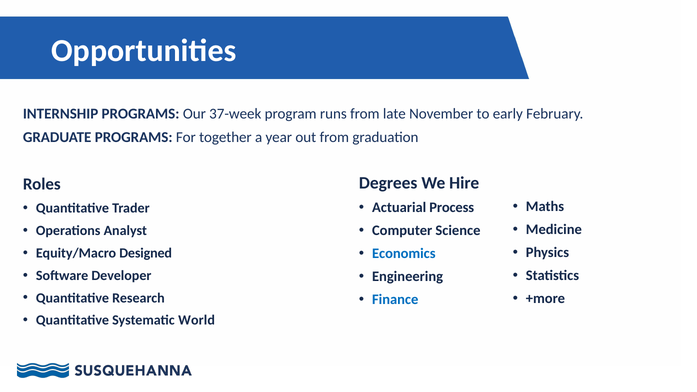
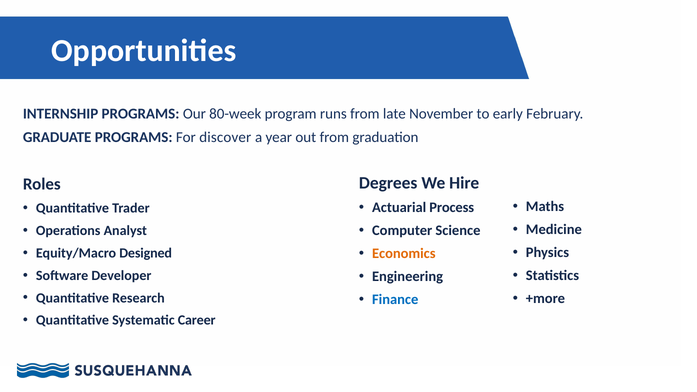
37-week: 37-week -> 80-week (235, 114)
together: together -> discover (225, 137)
Economics colour: blue -> orange (404, 253)
World: World -> Career (197, 320)
